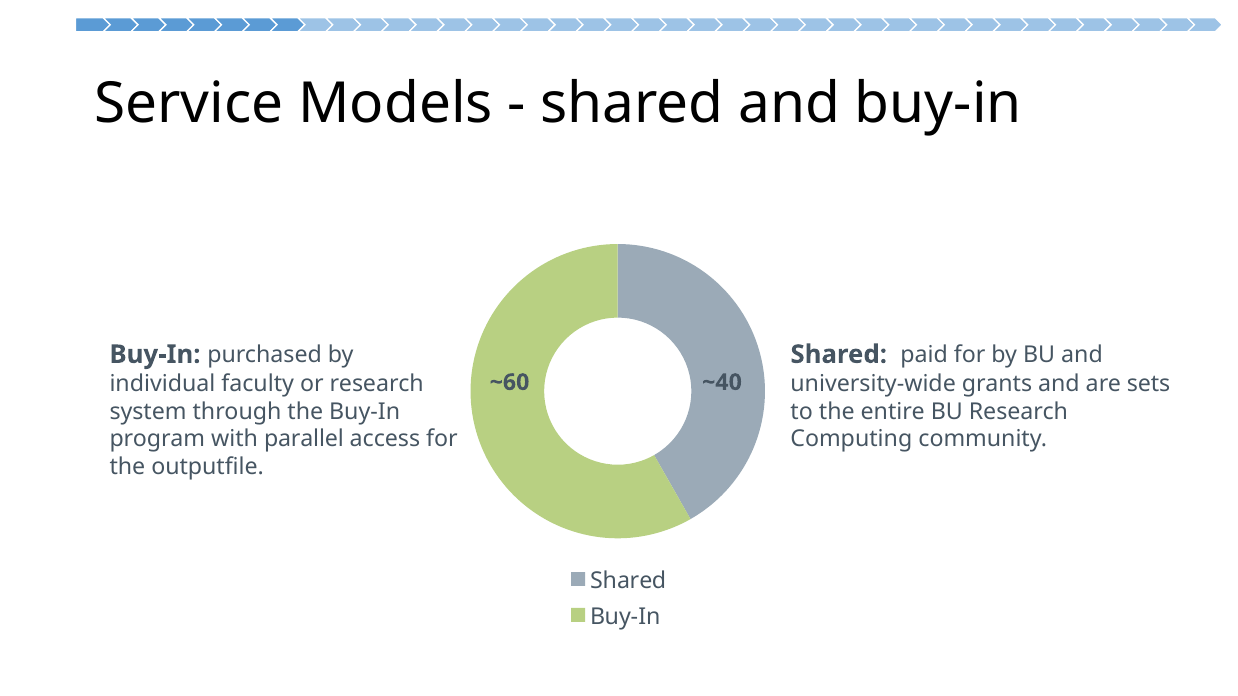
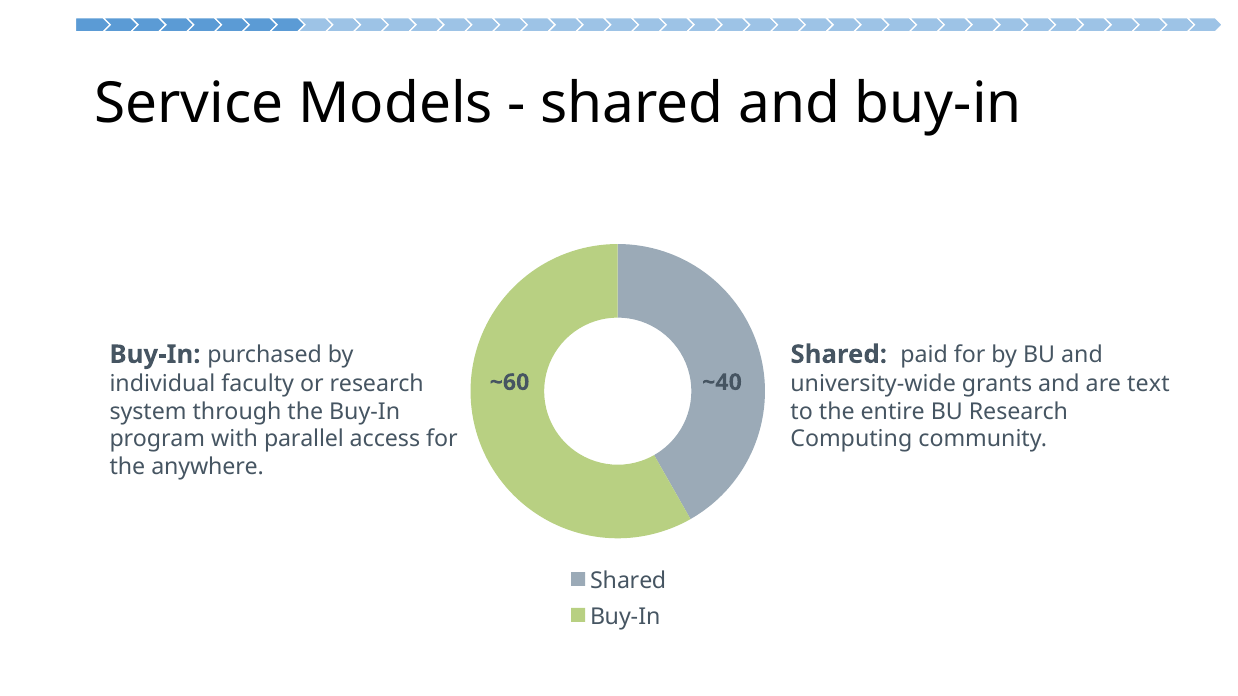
sets: sets -> text (1148, 384)
outputfile: outputfile -> anywhere (208, 467)
